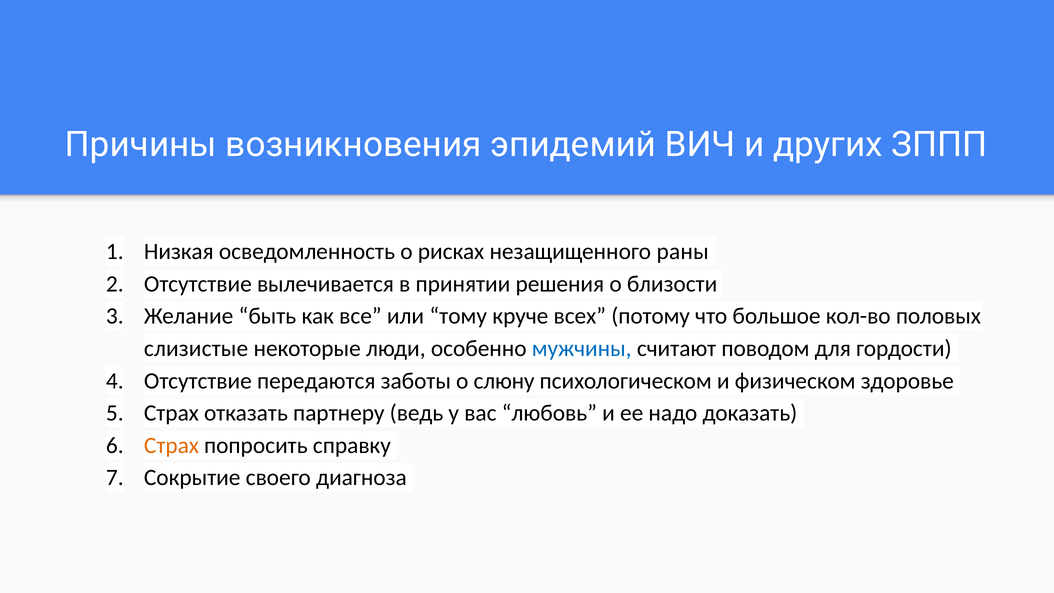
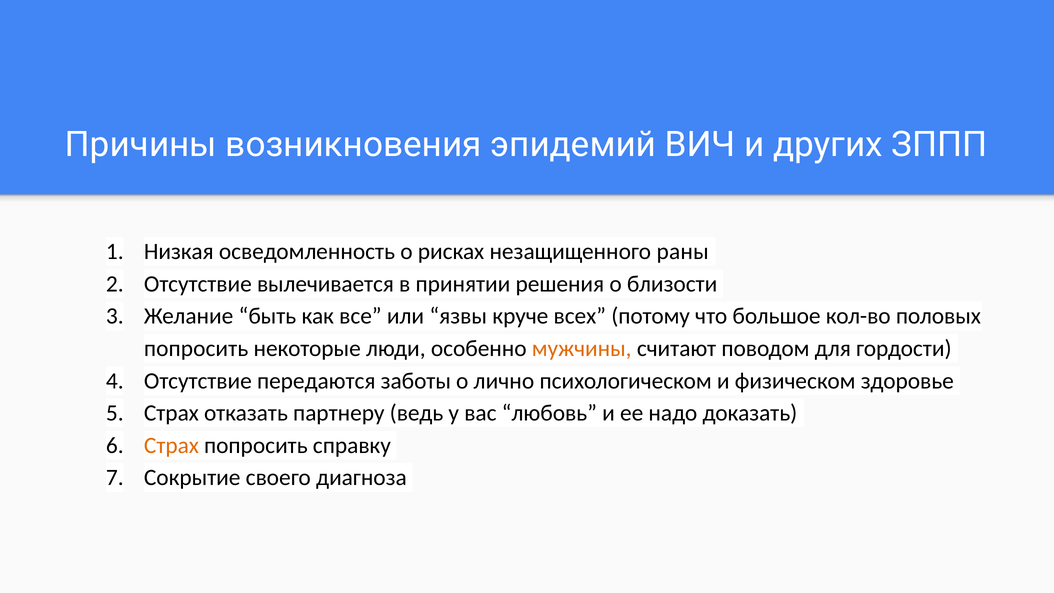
тому: тому -> язвы (458, 316)
слизистые: слизистые -> попросить (196, 348)
мужчины colour: blue -> orange (582, 348)
слюну: слюну -> лично (504, 381)
